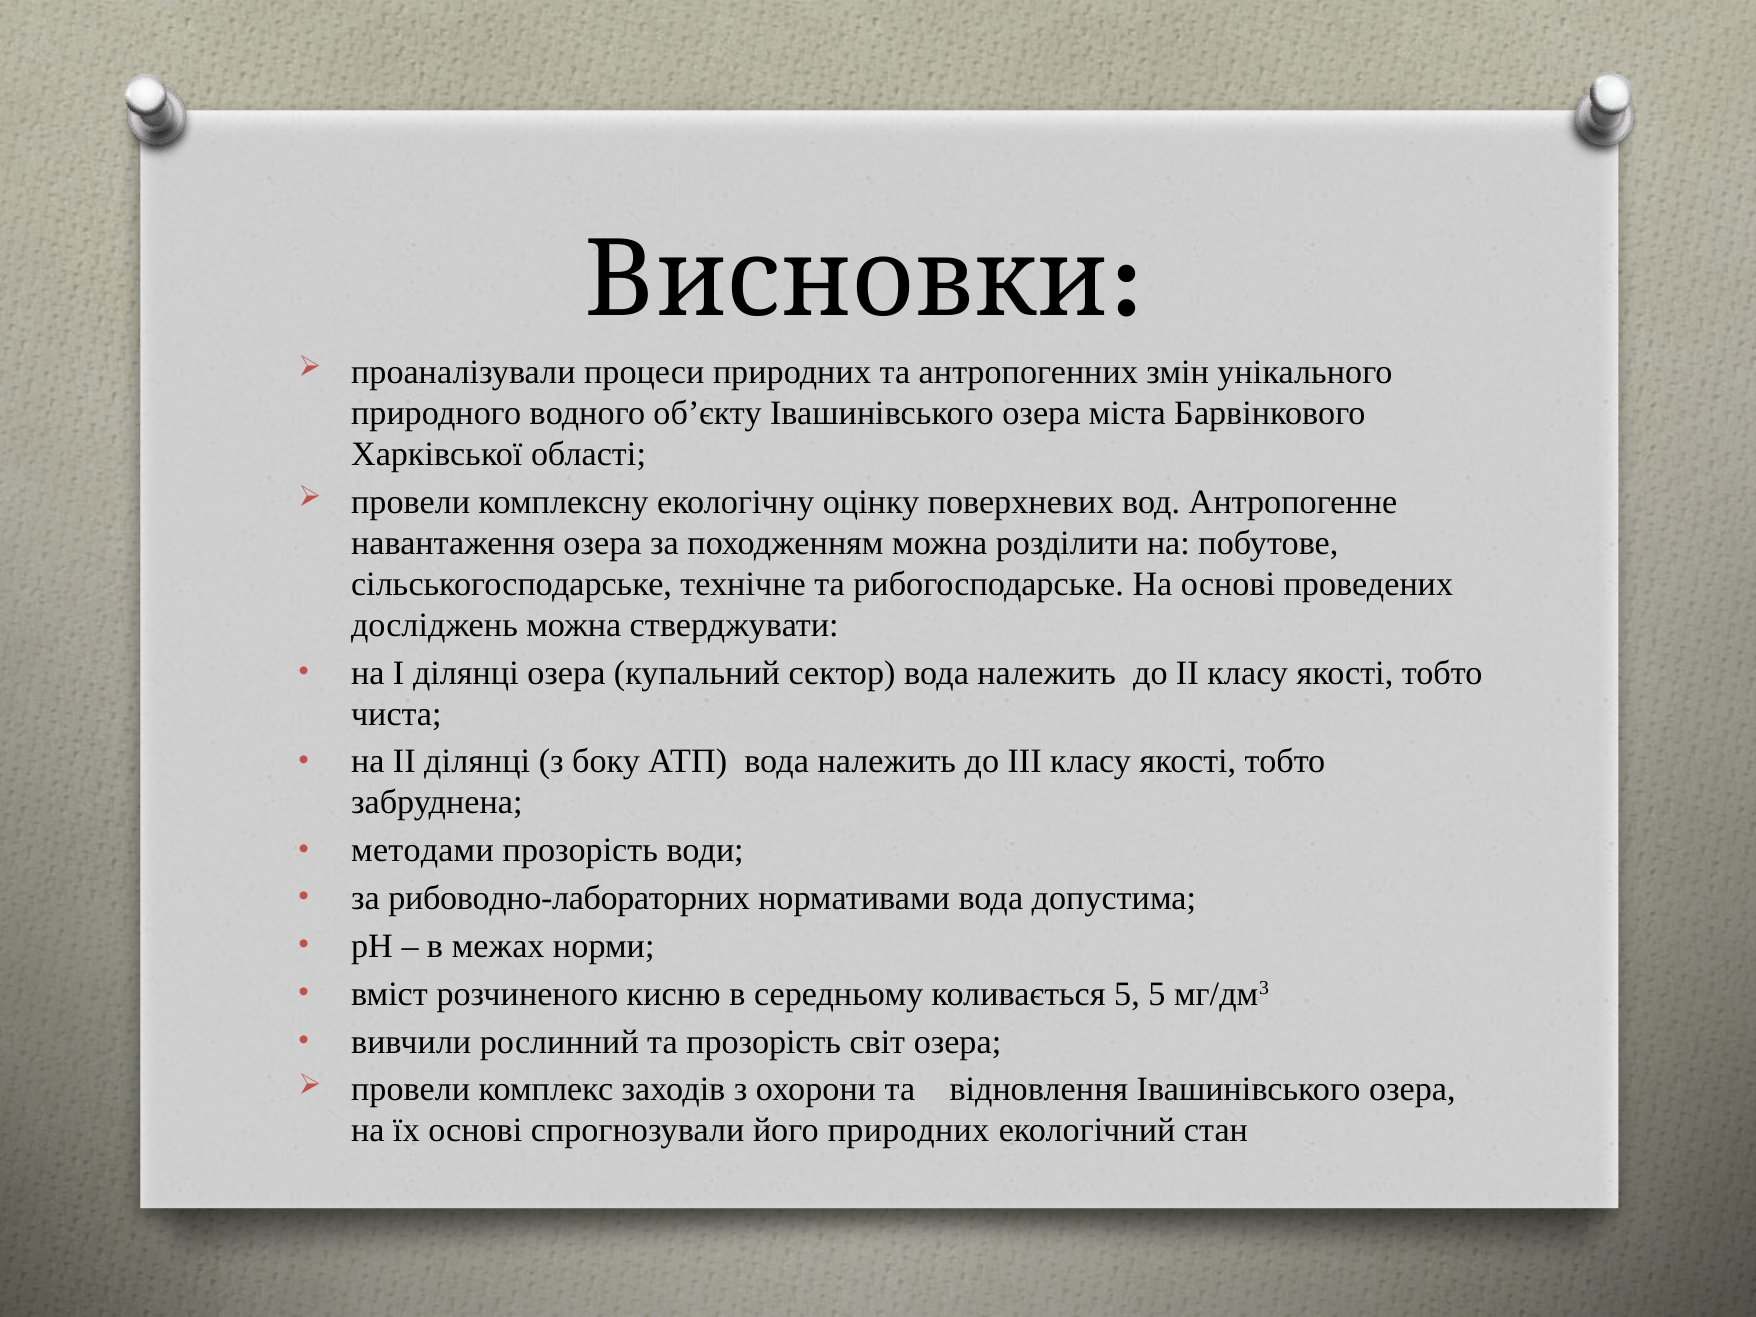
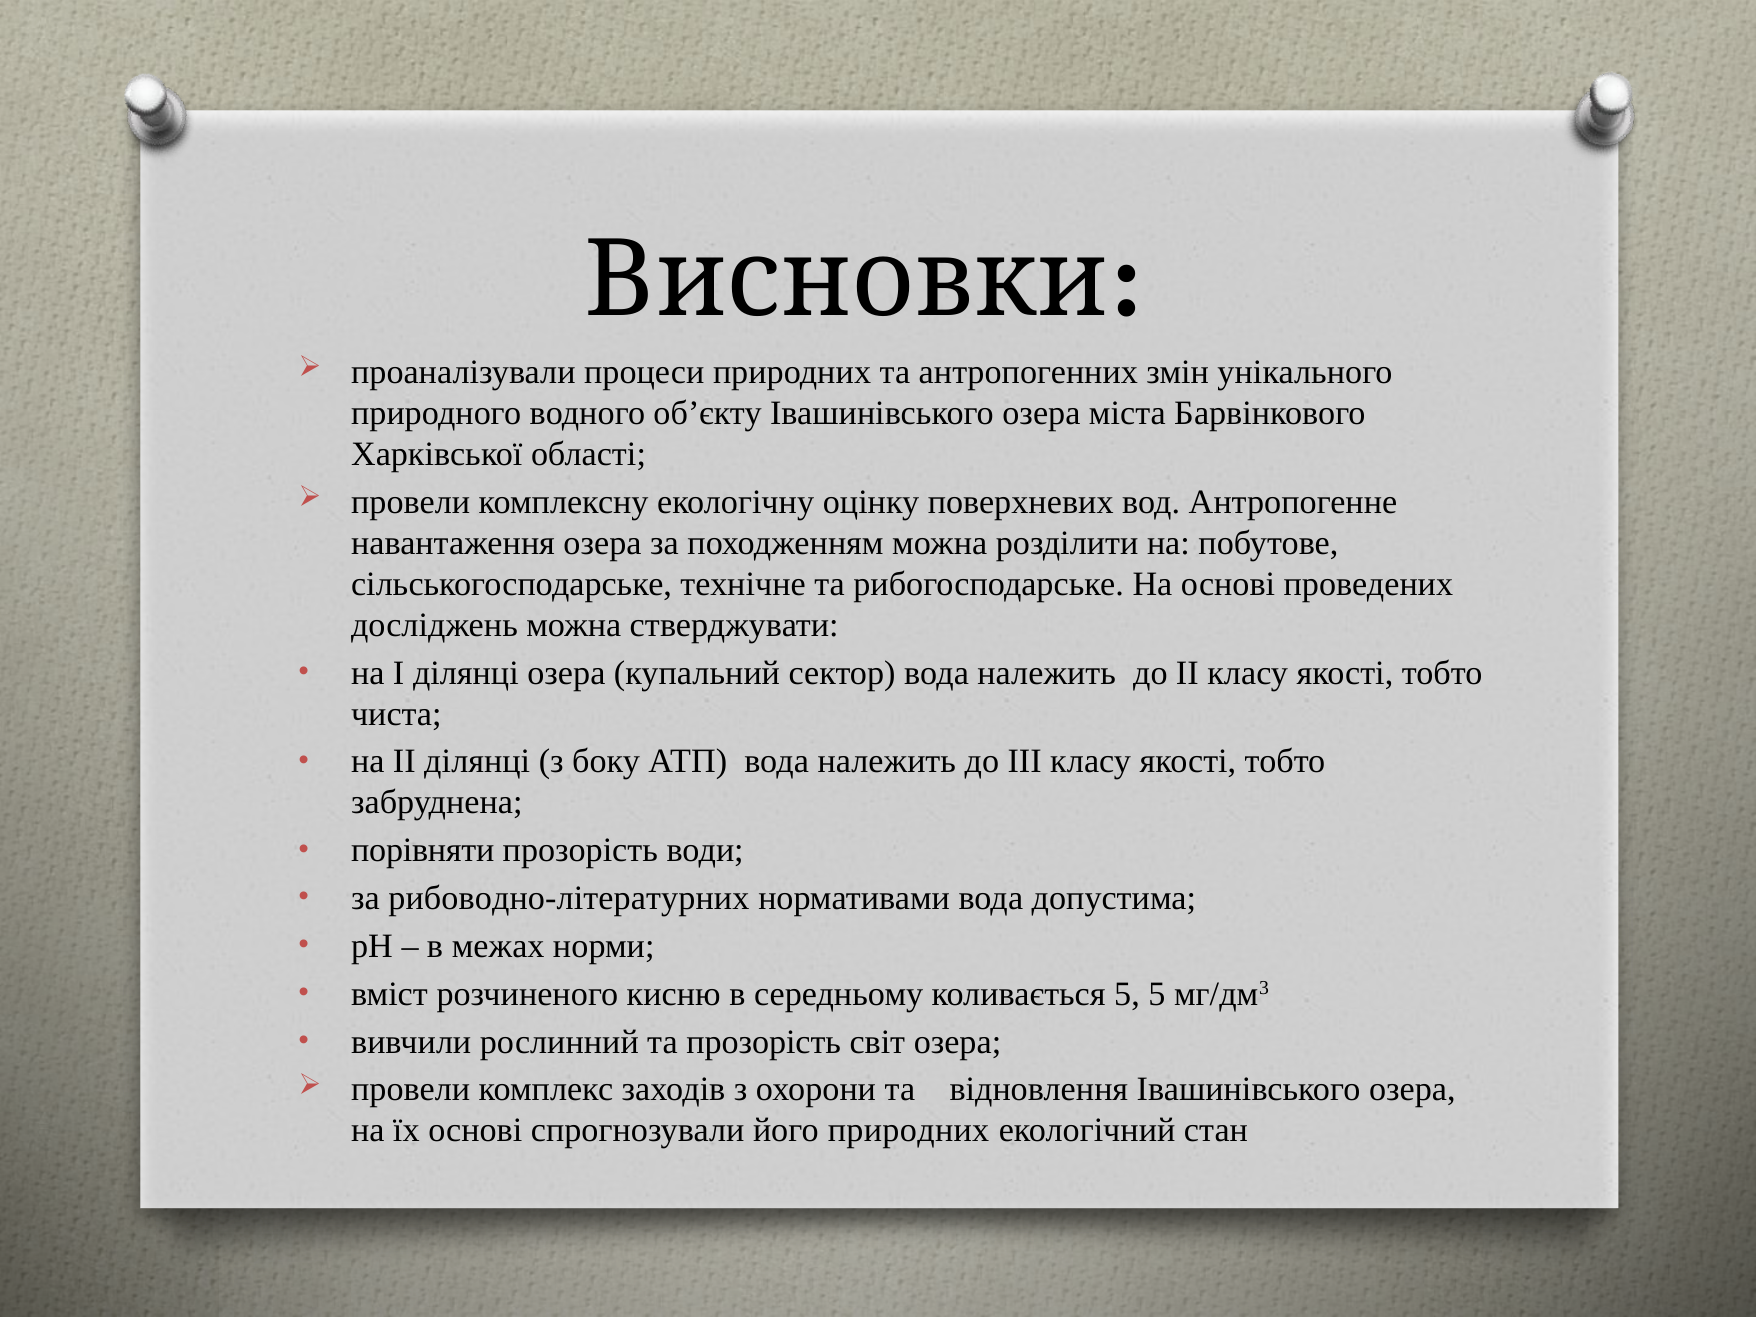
методами: методами -> порівняти (423, 850)
рибоводно-лабораторних: рибоводно-лабораторних -> рибоводно-літературних (569, 898)
